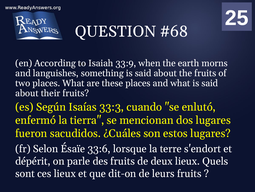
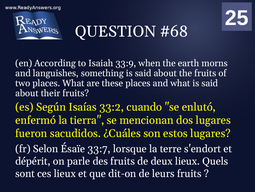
33:3: 33:3 -> 33:2 (112, 107)
33:6: 33:6 -> 33:7 (99, 148)
